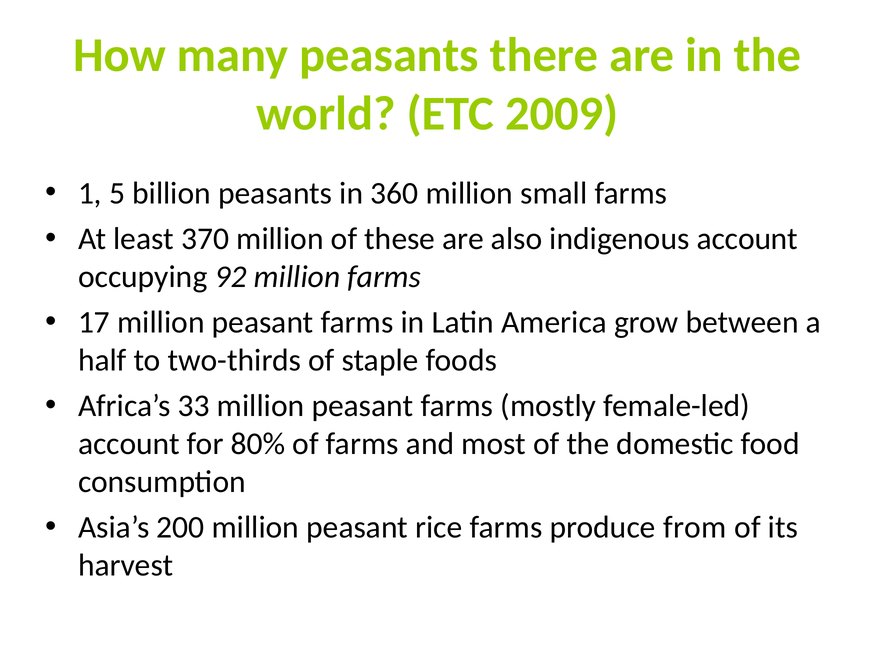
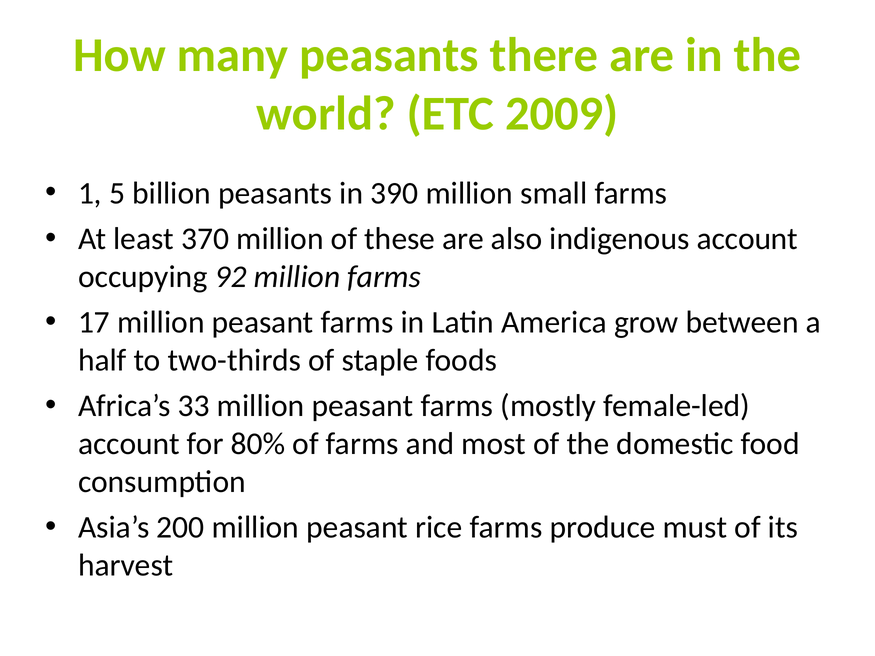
360: 360 -> 390 (394, 193)
from: from -> must (695, 528)
